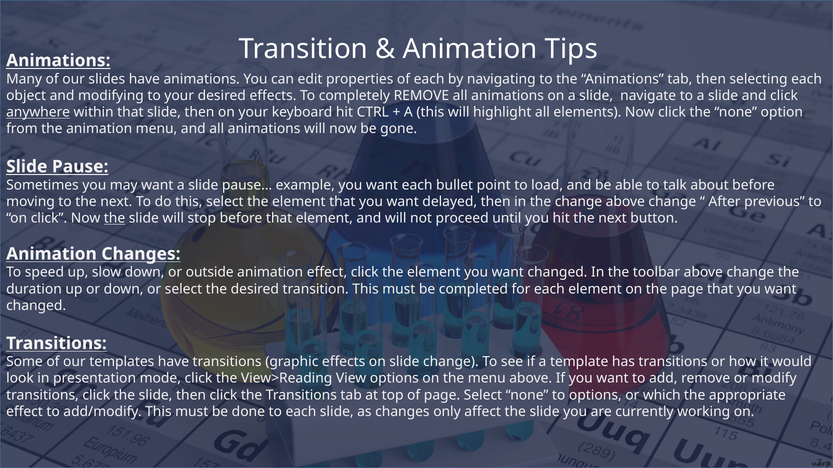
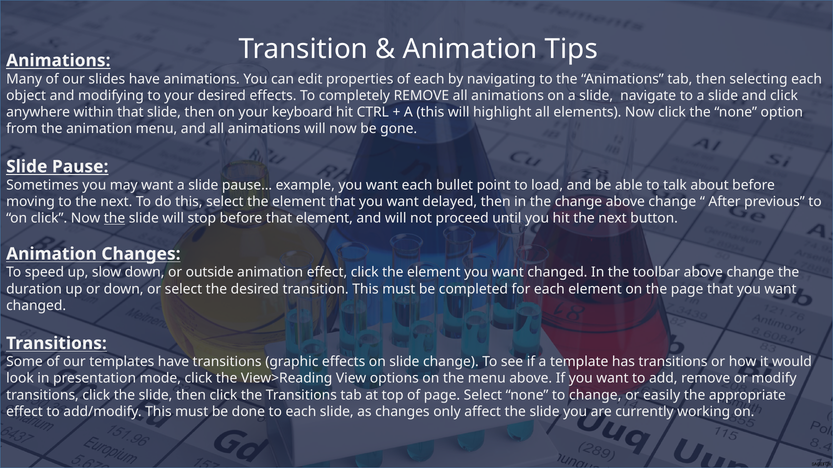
anywhere underline: present -> none (38, 112)
to options: options -> change (595, 396)
which: which -> easily (662, 396)
